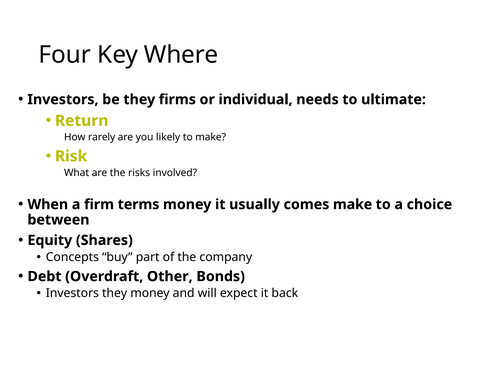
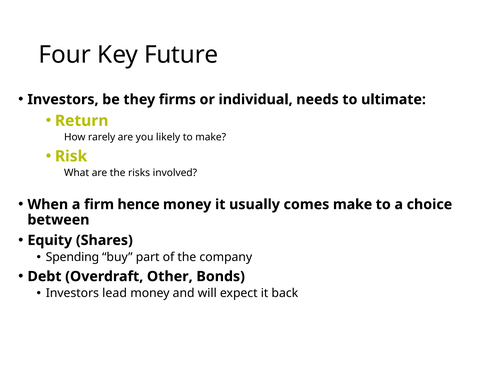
Where: Where -> Future (181, 55)
terms: terms -> hence (139, 204)
Concepts: Concepts -> Spending (72, 257)
Investors they: they -> lead (115, 293)
